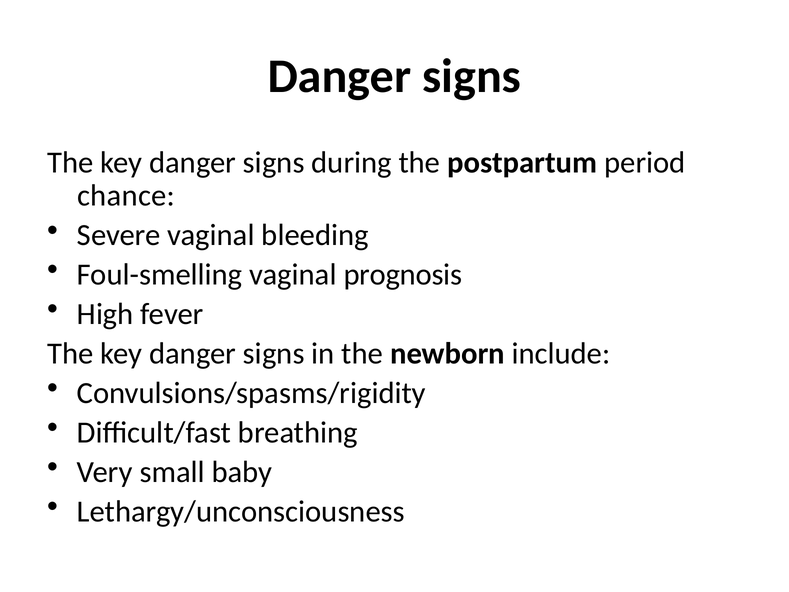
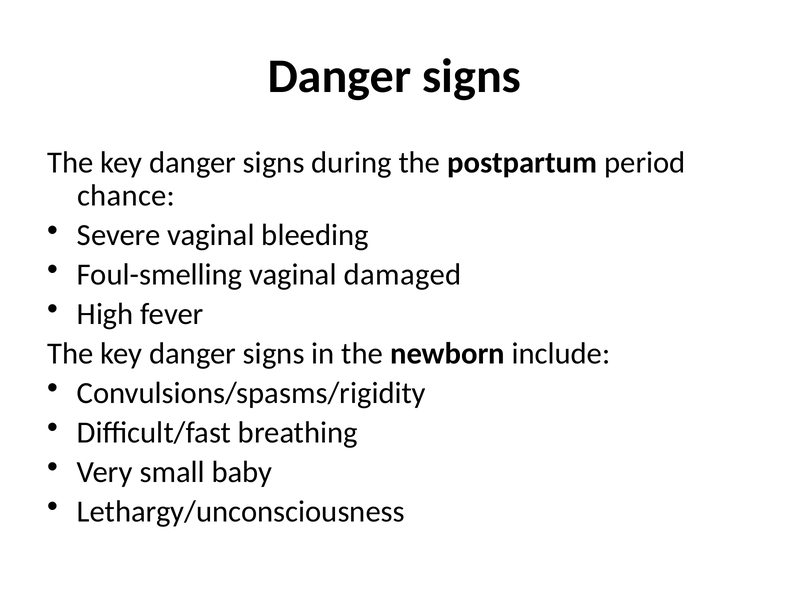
prognosis: prognosis -> damaged (403, 275)
